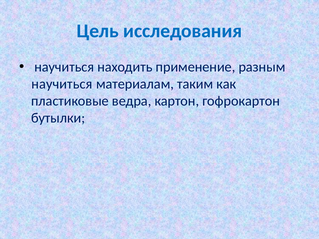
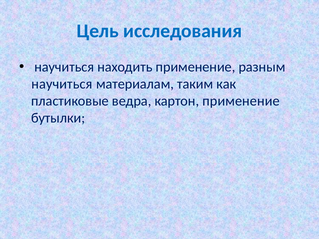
картон гофрокартон: гофрокартон -> применение (241, 101)
